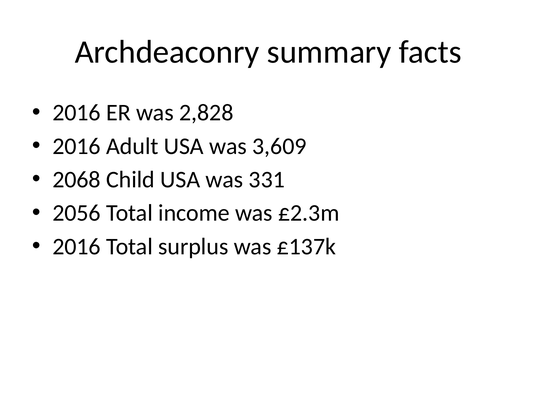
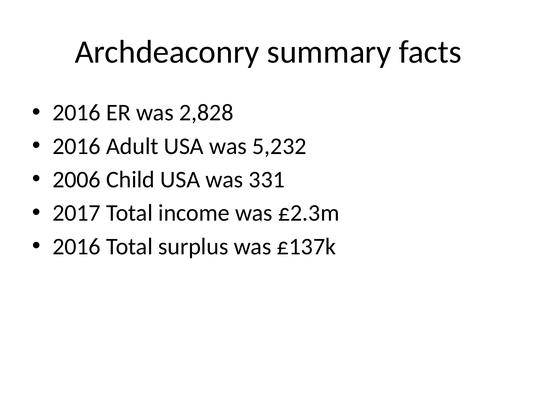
3,609: 3,609 -> 5,232 (279, 146)
2068: 2068 -> 2006 (77, 180)
2056: 2056 -> 2017 (77, 213)
